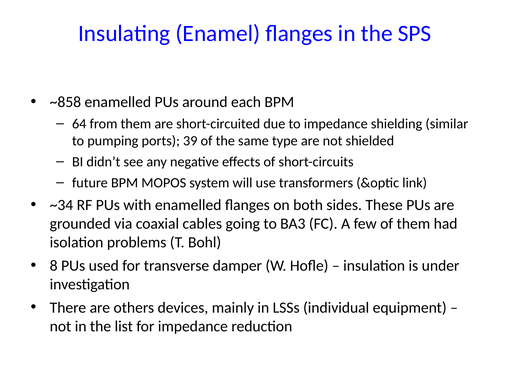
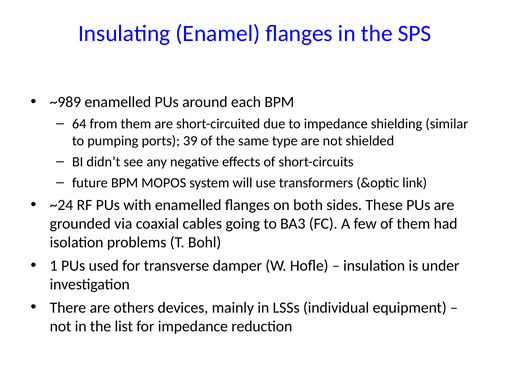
~858: ~858 -> ~989 (65, 102)
~34: ~34 -> ~24 (61, 205)
8: 8 -> 1 (54, 266)
